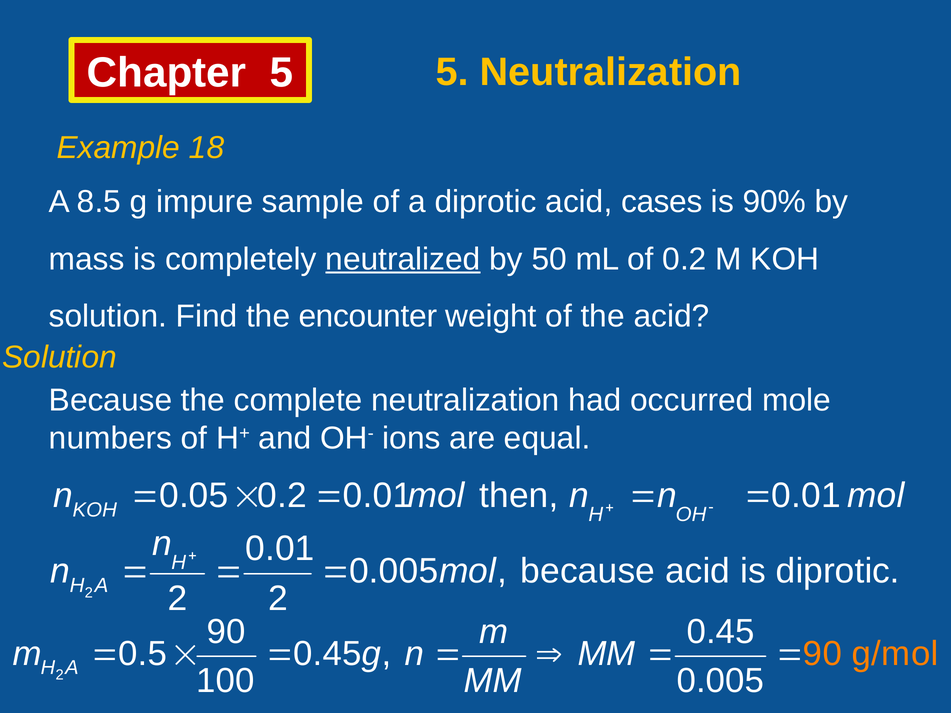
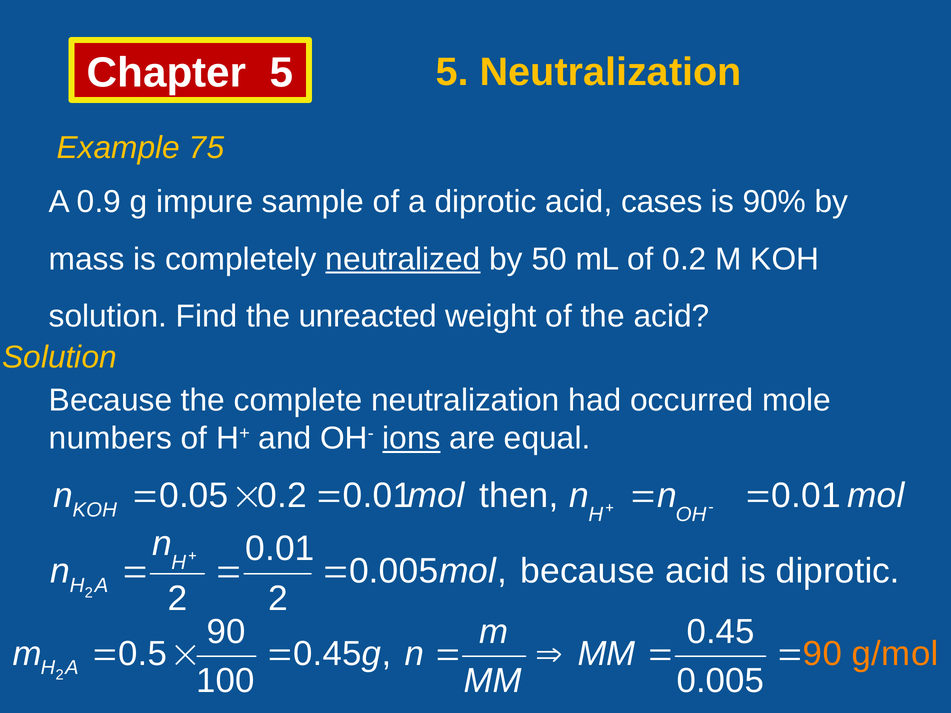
18: 18 -> 75 (207, 148)
8.5: 8.5 -> 0.9 (99, 202)
encounter: encounter -> unreacted (368, 316)
ions underline: none -> present (412, 438)
